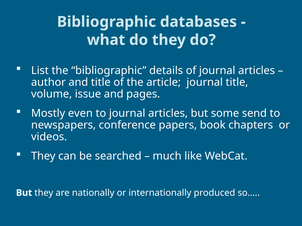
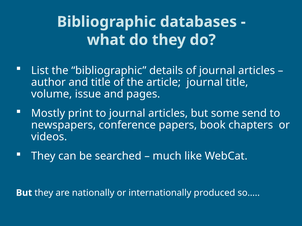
even: even -> print (80, 114)
